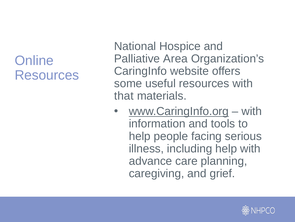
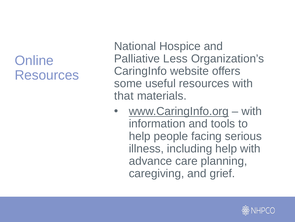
Area: Area -> Less (175, 58)
